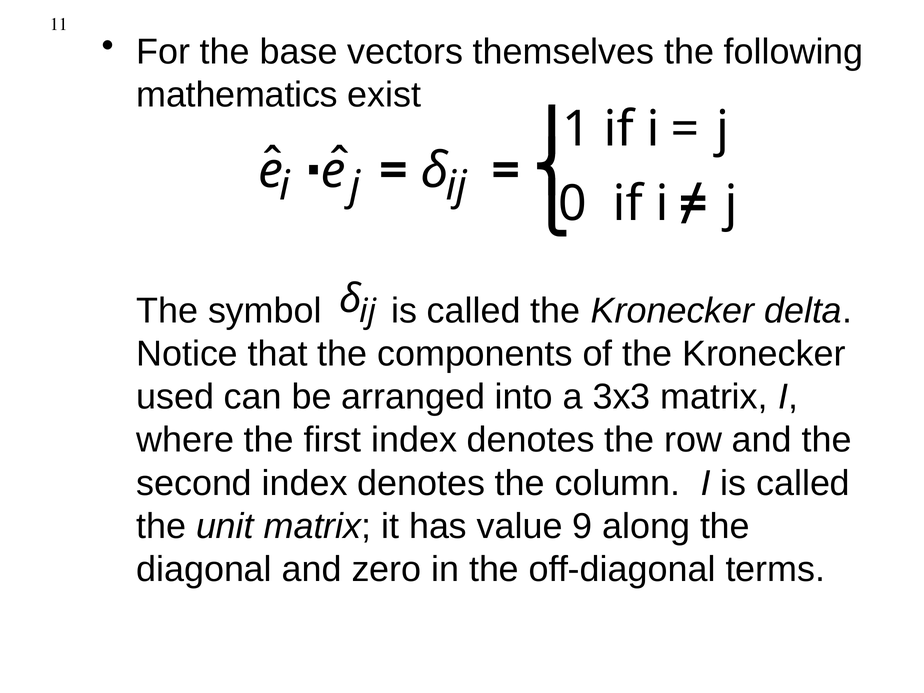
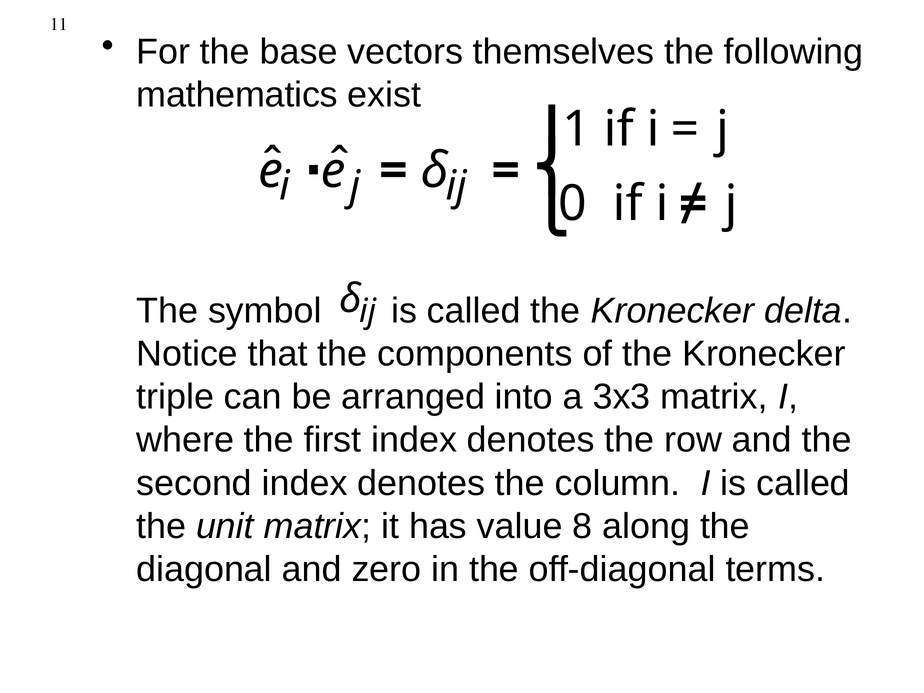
used: used -> triple (175, 397)
9: 9 -> 8 (582, 526)
